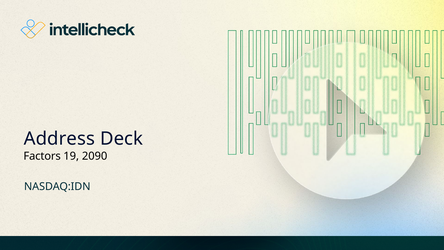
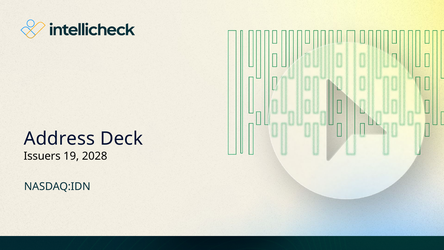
Factors: Factors -> Issuers (42, 156)
2090: 2090 -> 2028 (95, 156)
